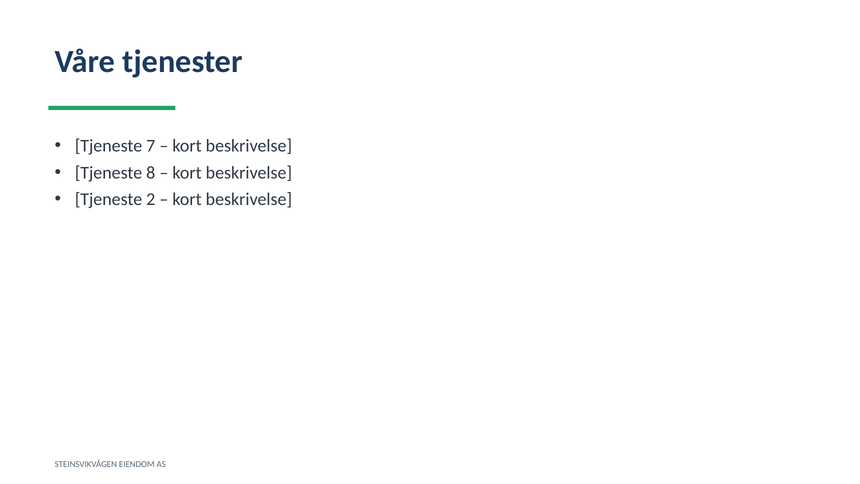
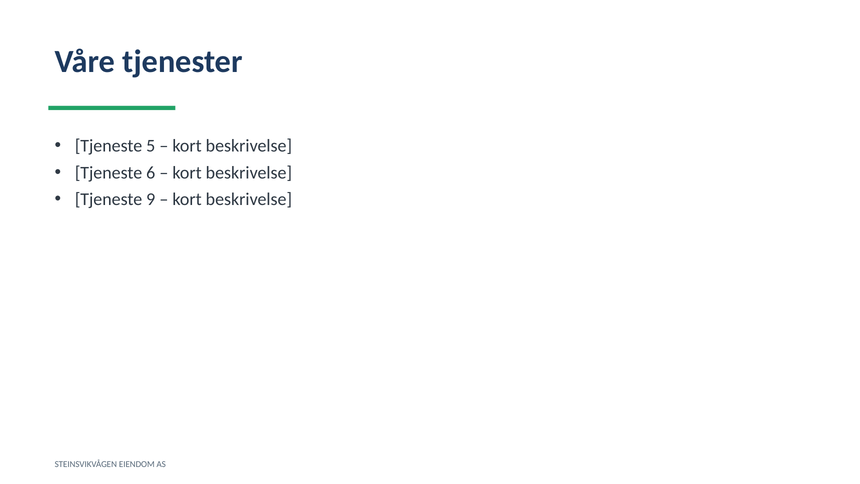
7: 7 -> 5 (151, 146)
8: 8 -> 6 (151, 173)
2: 2 -> 9 (151, 199)
